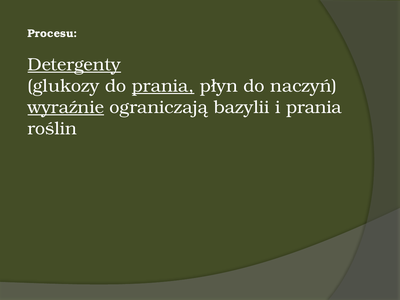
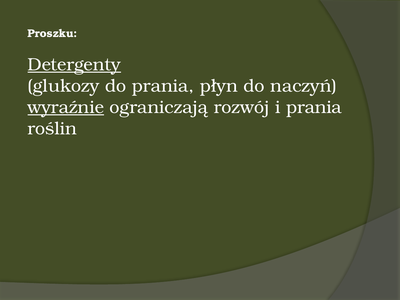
Procesu: Procesu -> Proszku (52, 33)
prania underline: present -> none (163, 86)
bazylii: bazylii -> rozwój (242, 107)
